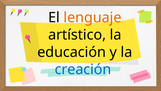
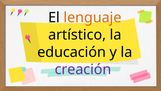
creación colour: blue -> purple (83, 69)
